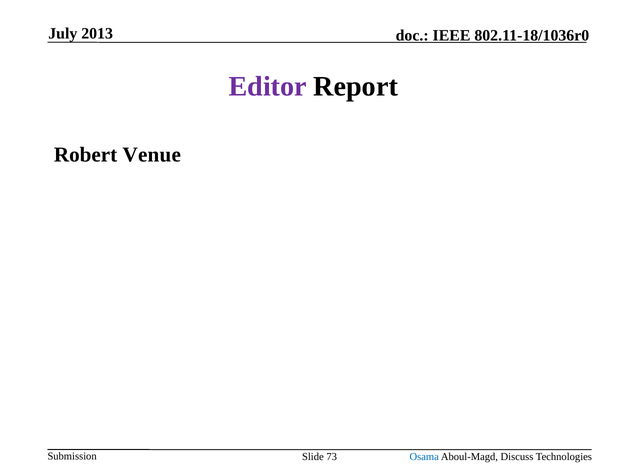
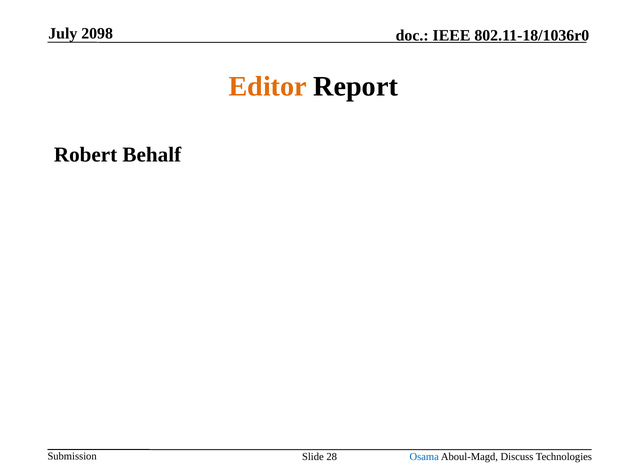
2013: 2013 -> 2098 (97, 34)
Editor colour: purple -> orange (268, 86)
Venue: Venue -> Behalf (152, 155)
73: 73 -> 28 (332, 456)
